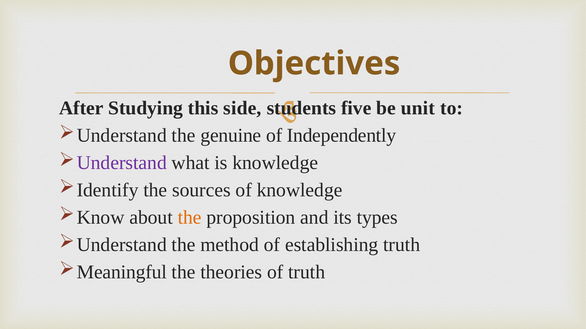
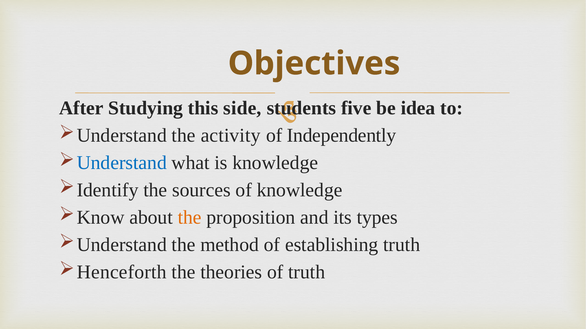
unit: unit -> idea (418, 108)
genuine: genuine -> activity (231, 136)
Understand colour: purple -> blue (122, 163)
Meaningful: Meaningful -> Henceforth (122, 272)
